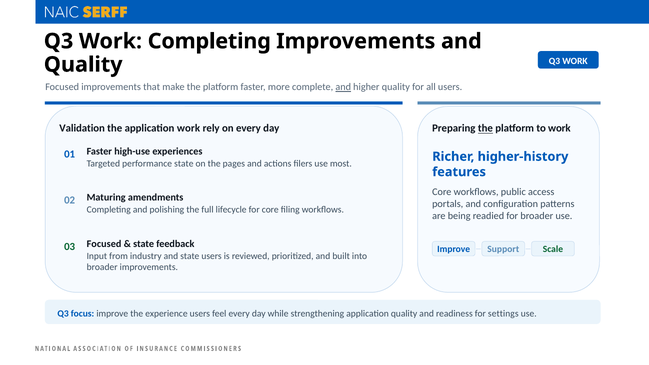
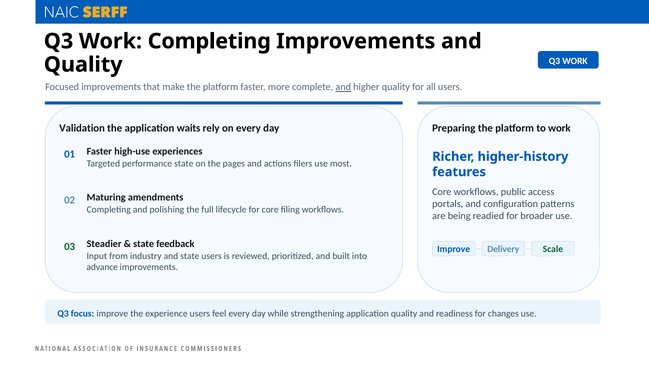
application work: work -> waits (189, 128)
the underline: present -> none (485, 128)
03 Focused: Focused -> Steadier (104, 244)
Support: Support -> Delivery (503, 249)
broader: broader -> advance (102, 267)
settings: settings -> changes (503, 313)
